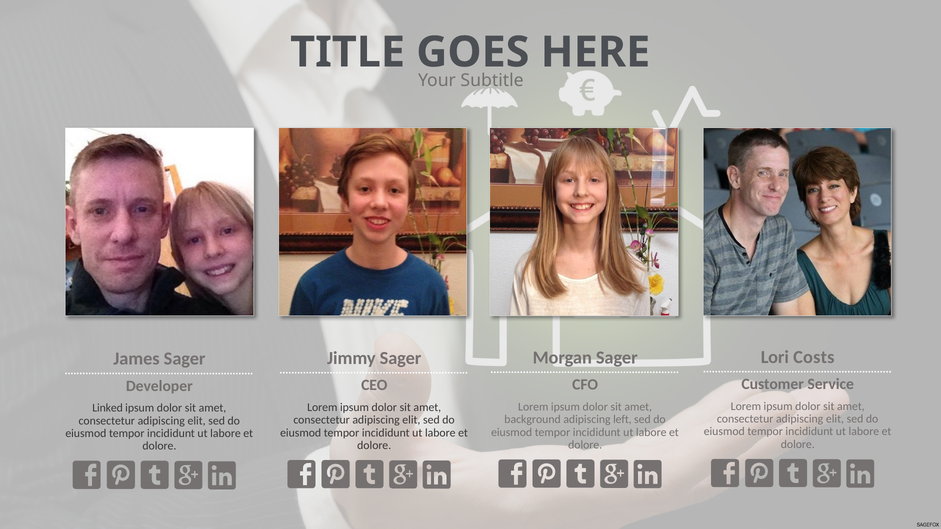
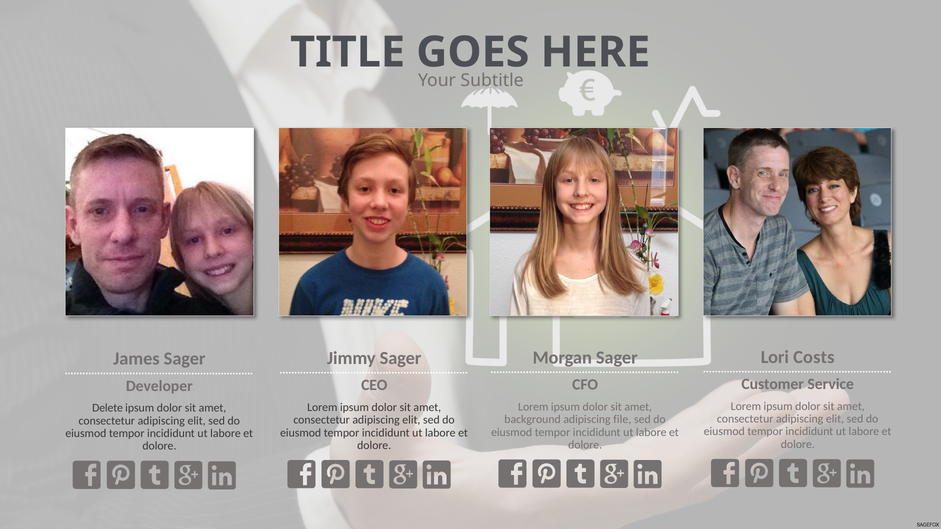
Linked: Linked -> Delete (108, 408)
left: left -> file (622, 420)
